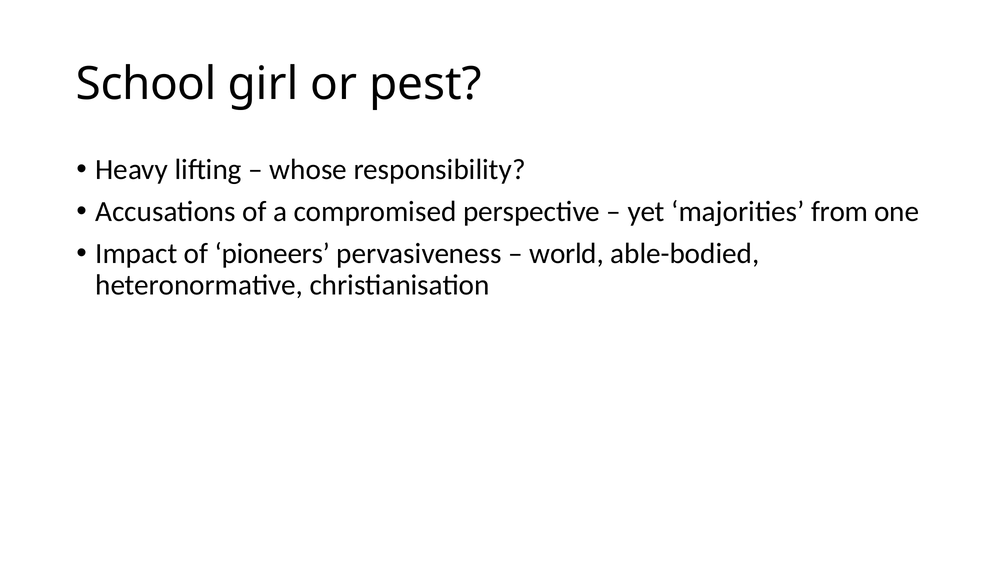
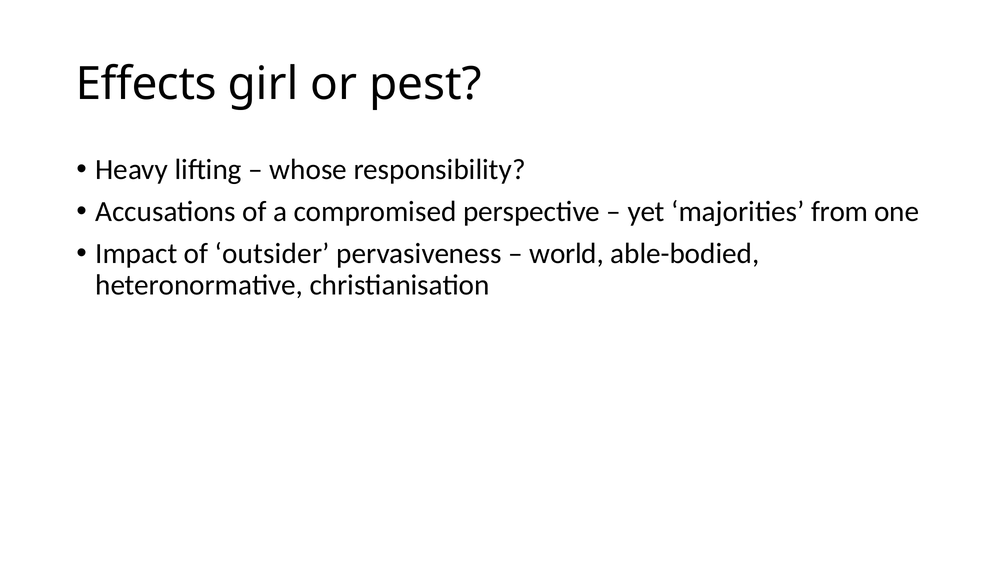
School: School -> Effects (146, 84)
pioneers: pioneers -> outsider (272, 254)
